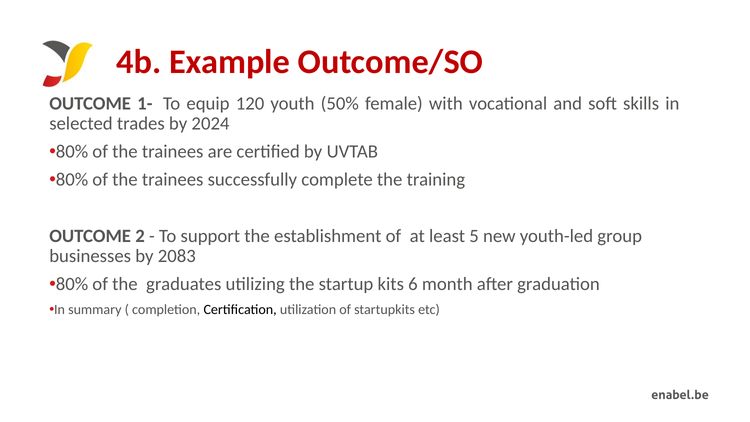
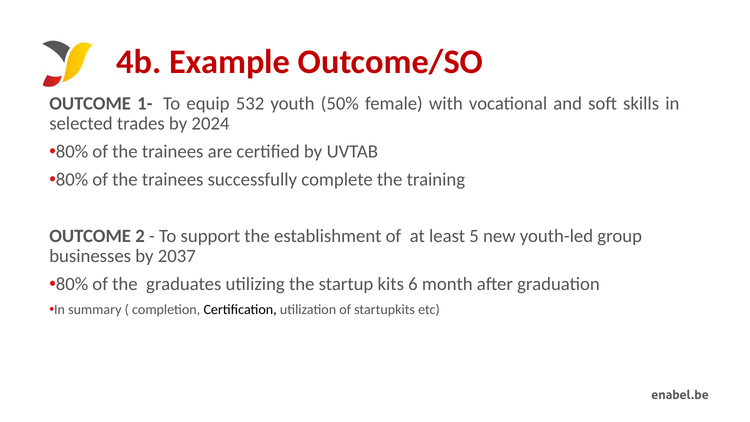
120: 120 -> 532 (250, 103)
2083: 2083 -> 2037 (177, 256)
